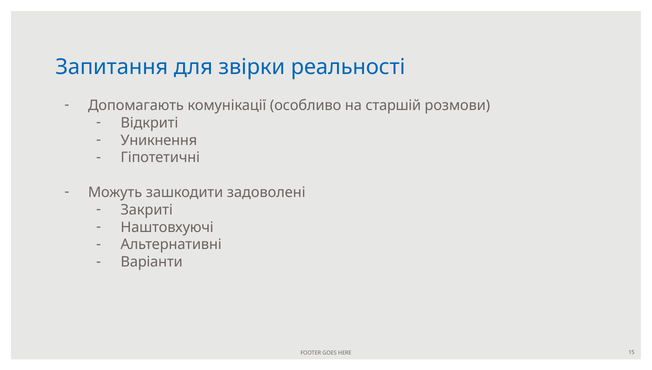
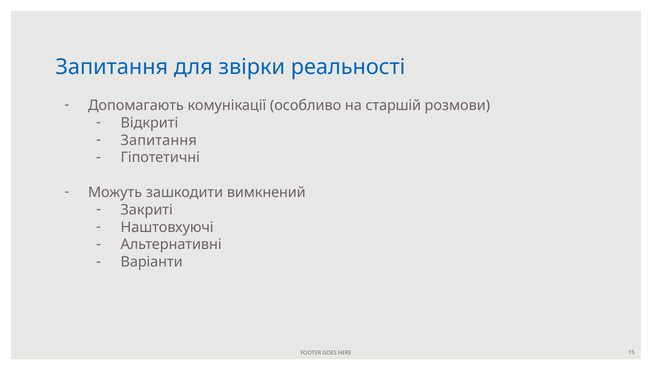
Уникнення: Уникнення -> Запитання (159, 140)
задоволені: задоволені -> вимкнений (266, 192)
